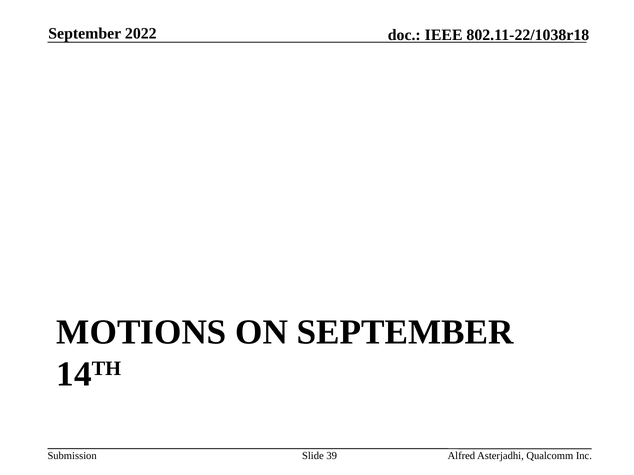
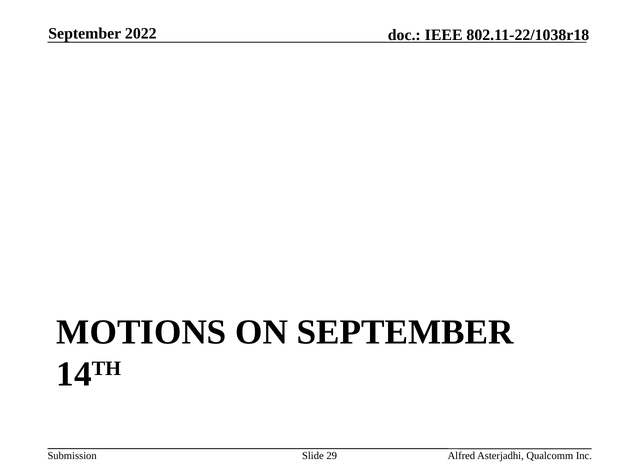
39: 39 -> 29 (332, 456)
